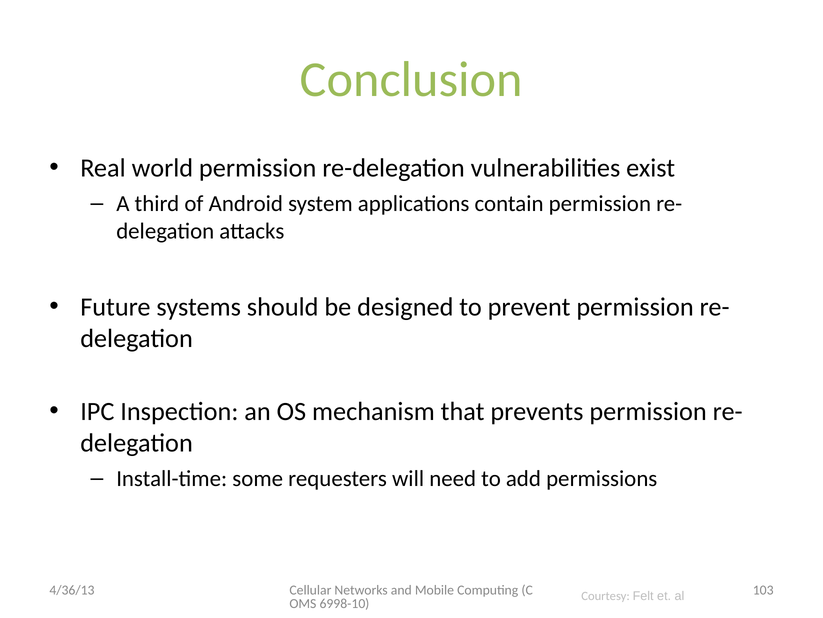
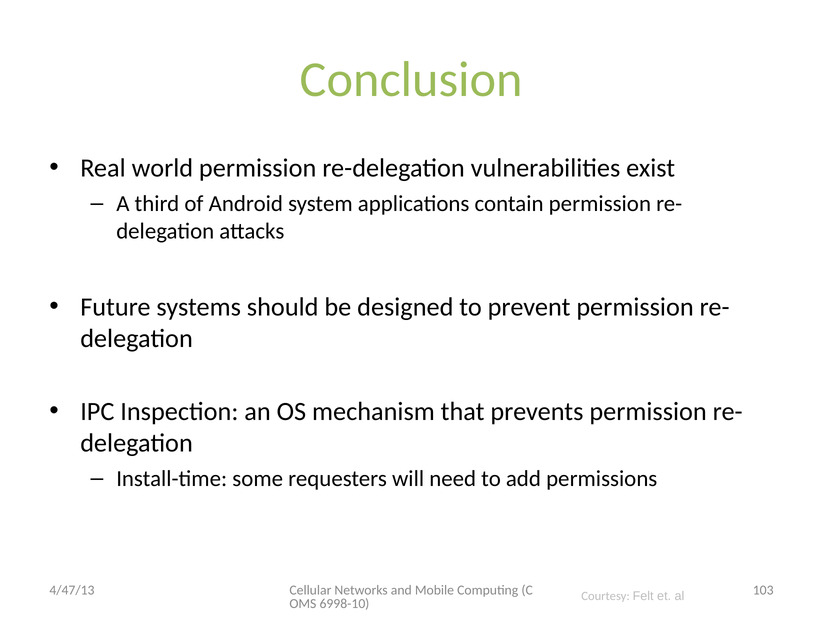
4/36/13: 4/36/13 -> 4/47/13 (72, 589)
